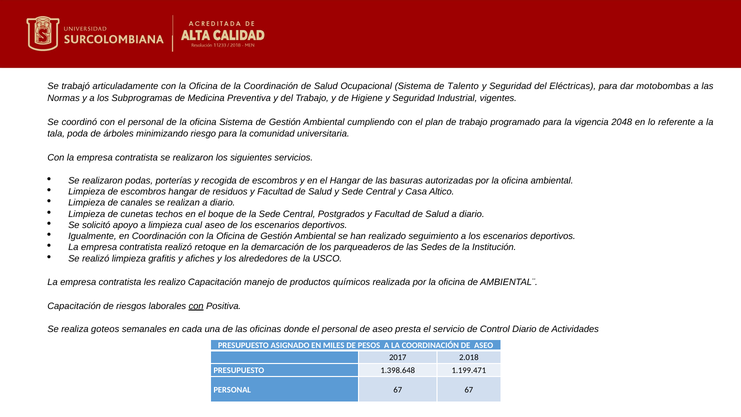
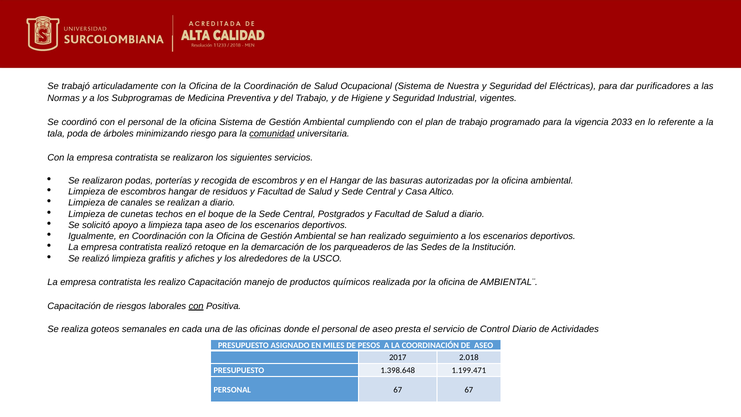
Talento: Talento -> Nuestra (463, 86)
motobombas: motobombas -> purificadores (664, 86)
2048: 2048 -> 2033 (622, 122)
comunidad underline: none -> present (272, 134)
cual: cual -> tapa (194, 225)
